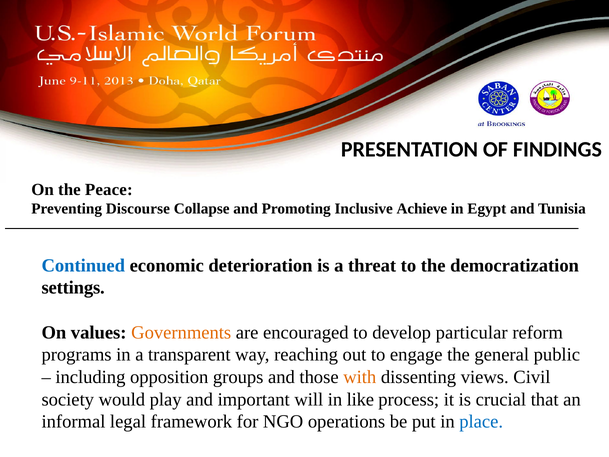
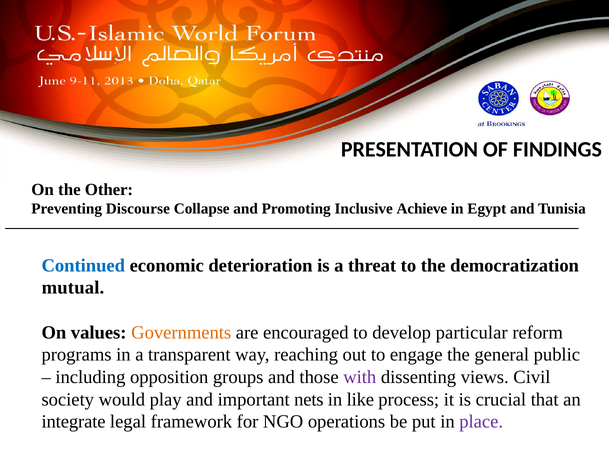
Peace: Peace -> Other (109, 190)
settings: settings -> mutual (73, 288)
with colour: orange -> purple (360, 377)
will: will -> nets (309, 399)
informal: informal -> integrate (74, 422)
place colour: blue -> purple (481, 422)
